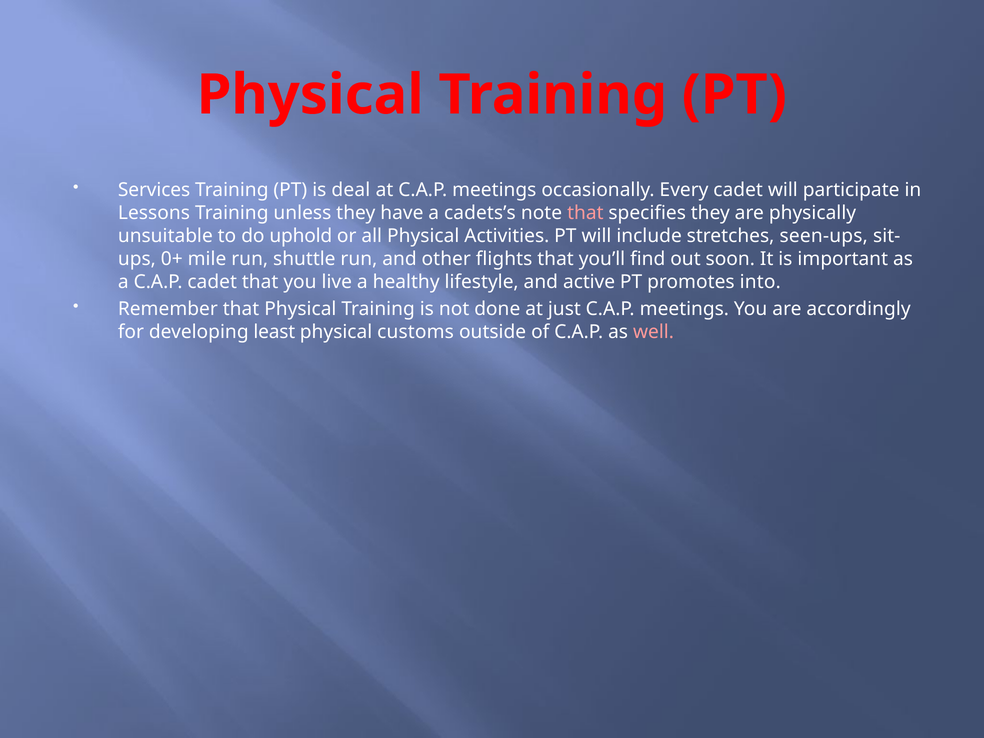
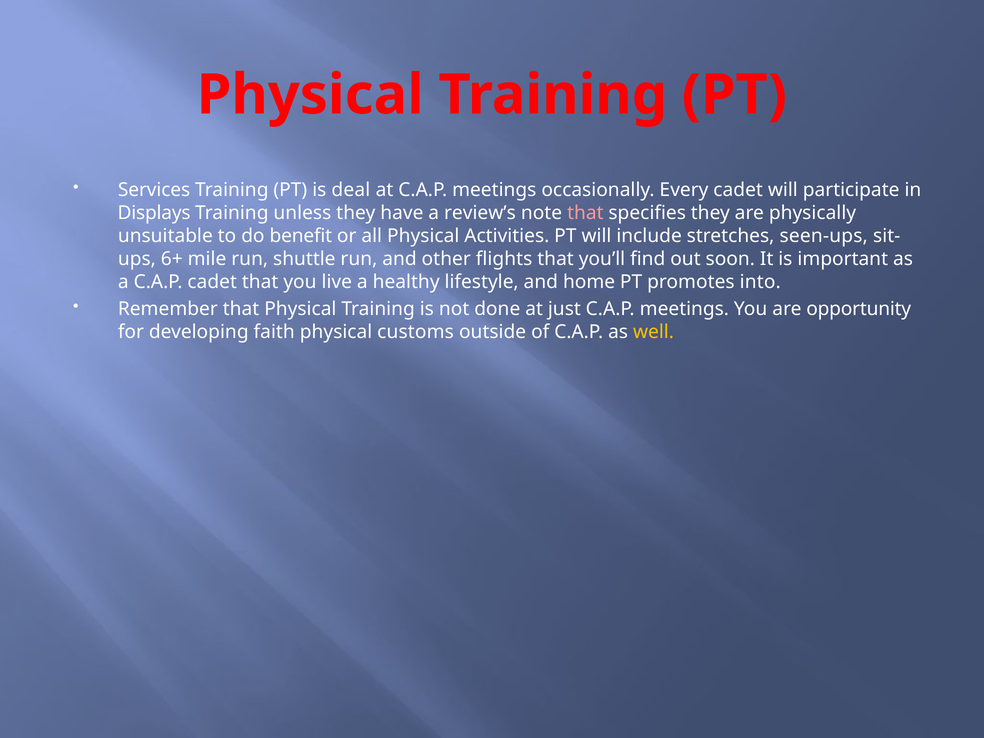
Lessons: Lessons -> Displays (154, 213)
cadets’s: cadets’s -> review’s (480, 213)
uphold: uphold -> benefit (301, 236)
0+: 0+ -> 6+ (172, 259)
active: active -> home (589, 282)
accordingly: accordingly -> opportunity (859, 309)
least: least -> faith (274, 332)
well colour: pink -> yellow (653, 332)
